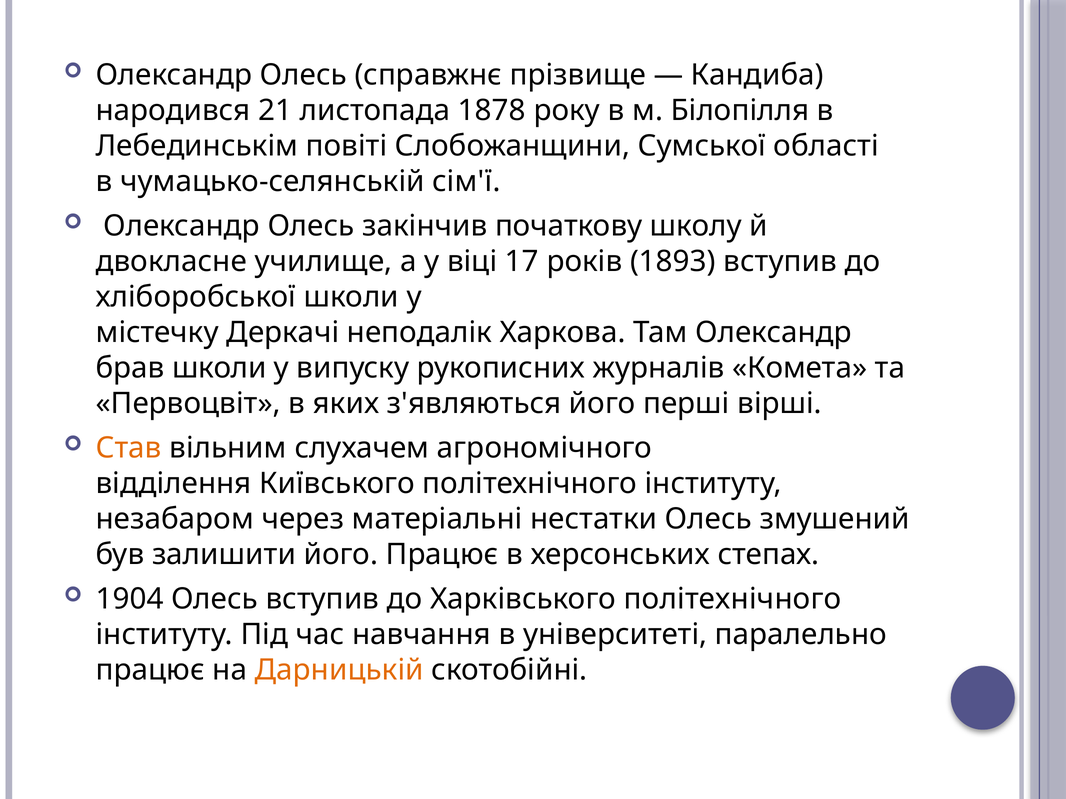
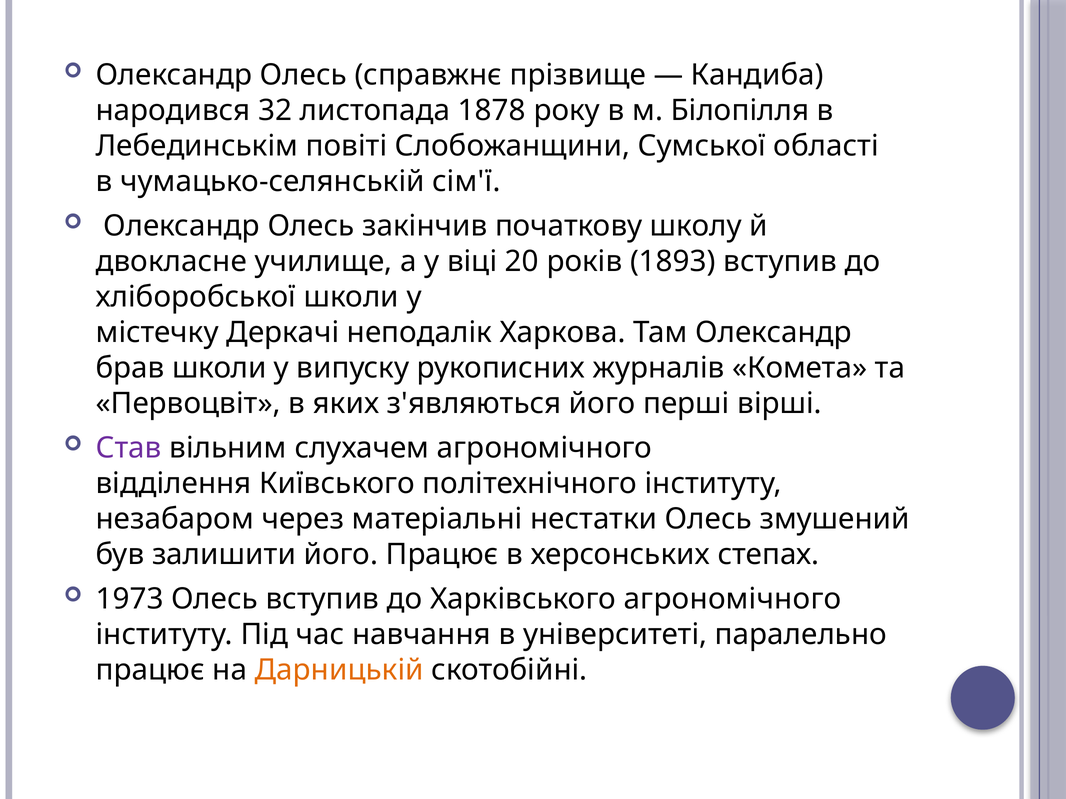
21: 21 -> 32 (275, 111)
17: 17 -> 20 (522, 262)
Став colour: orange -> purple (129, 448)
1904: 1904 -> 1973 (130, 599)
Харківського політехнічного: політехнічного -> агрономічного (733, 599)
